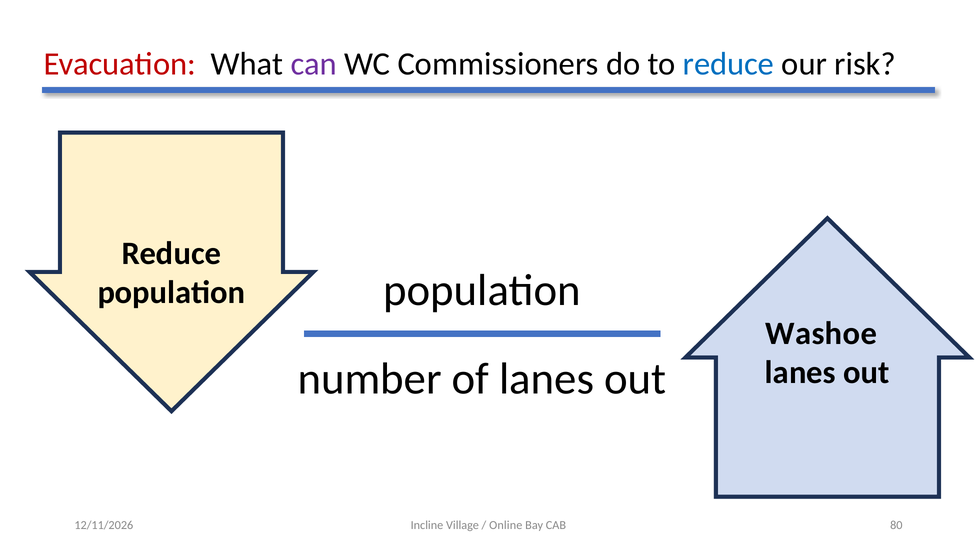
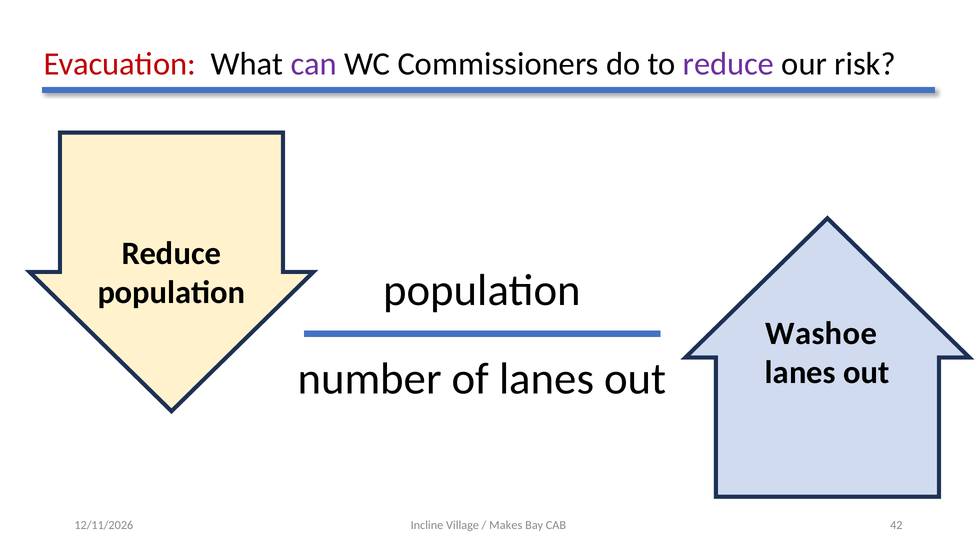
reduce colour: blue -> purple (728, 64)
Online: Online -> Makes (506, 525)
80: 80 -> 42 (896, 525)
